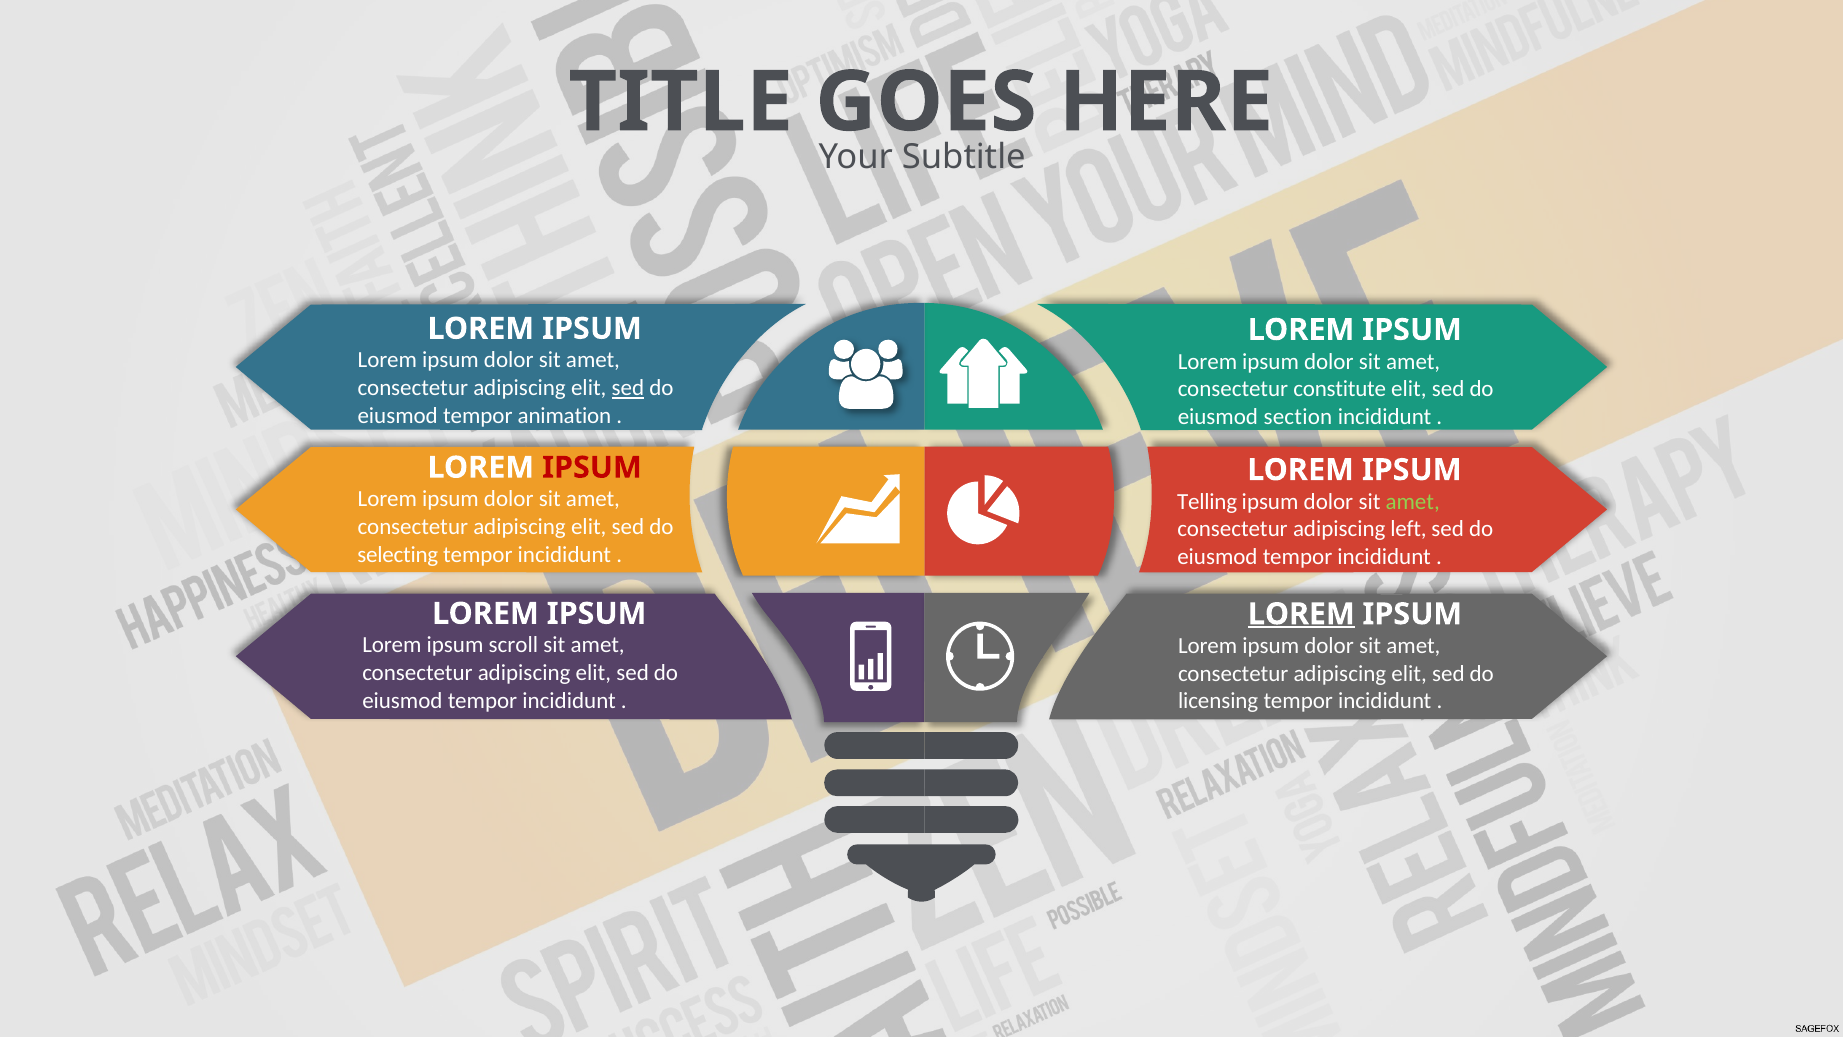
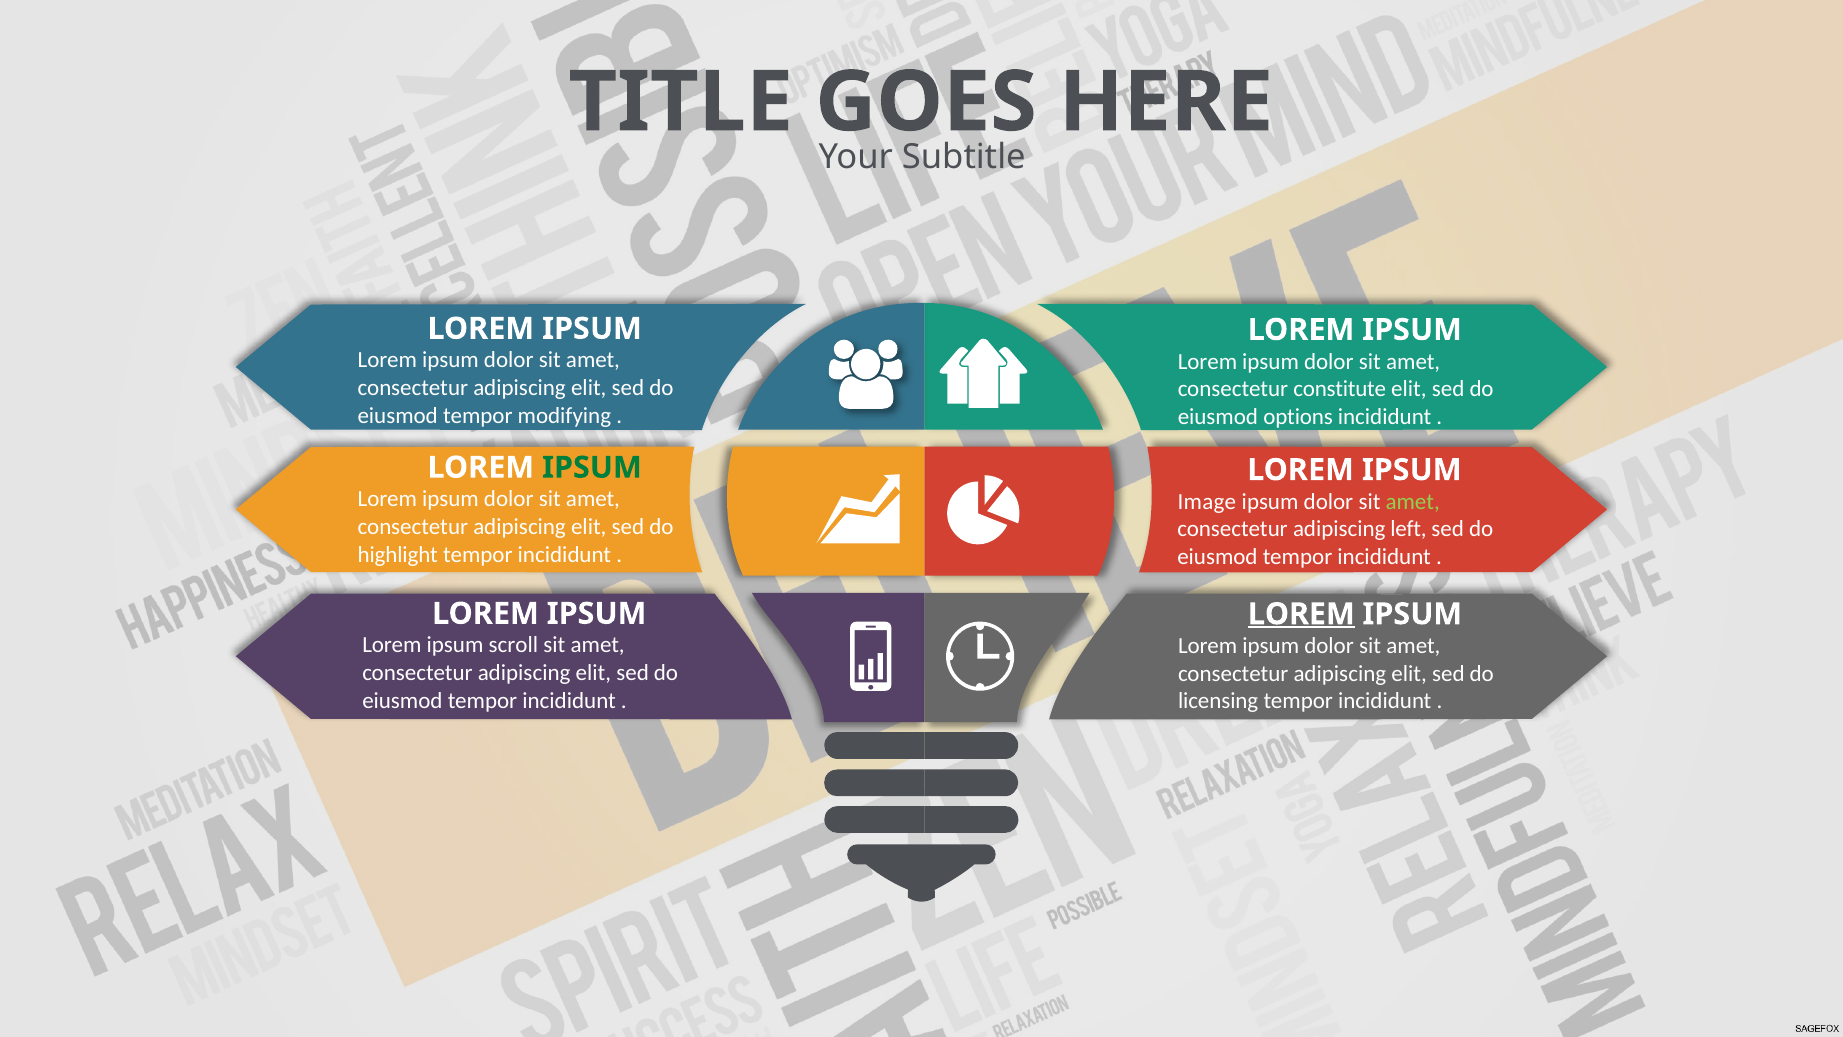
sed underline: present -> none (628, 388)
animation: animation -> modifying (564, 416)
section: section -> options (1298, 417)
IPSUM colour: red -> green (592, 467)
Telling: Telling -> Image (1207, 502)
selecting: selecting -> highlight (398, 554)
